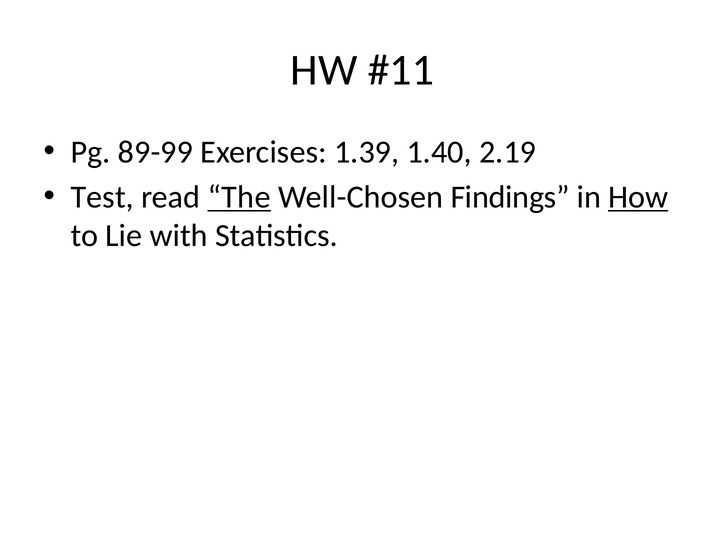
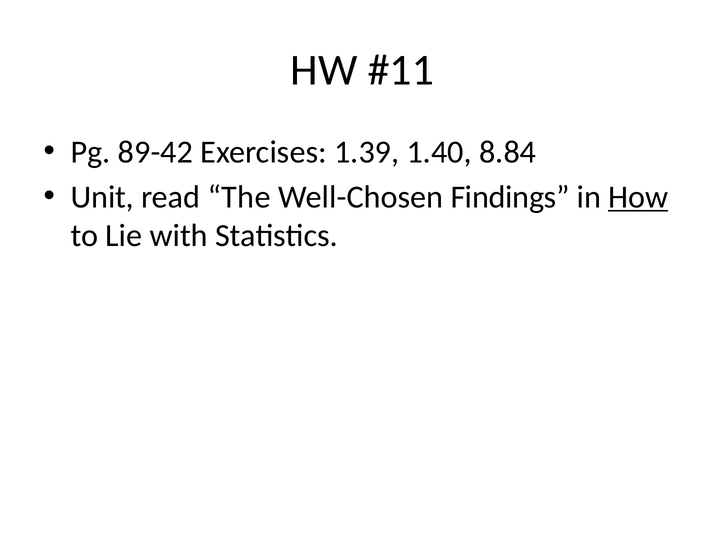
89-99: 89-99 -> 89-42 (155, 152)
2.19: 2.19 -> 8.84 (508, 152)
Test: Test -> Unit (102, 197)
The underline: present -> none (239, 197)
